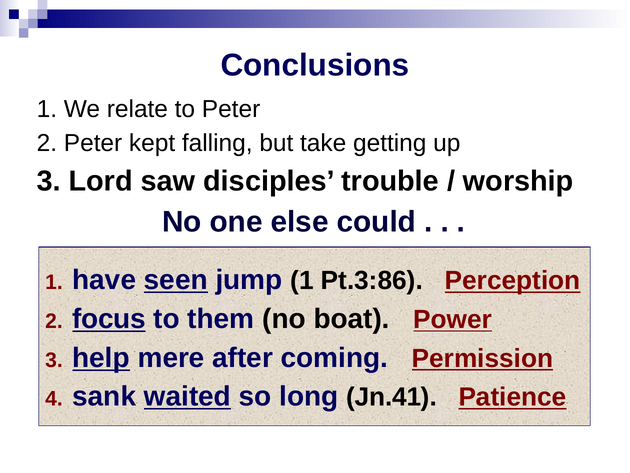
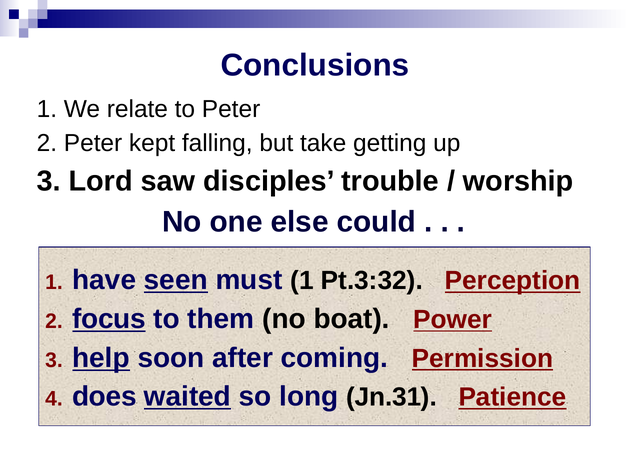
jump: jump -> must (249, 280)
Pt.3:86: Pt.3:86 -> Pt.3:32 (372, 280)
mere: mere -> soon (171, 357)
sank: sank -> does (104, 396)
Jn.41: Jn.41 -> Jn.31 (392, 397)
